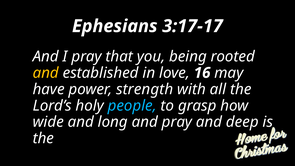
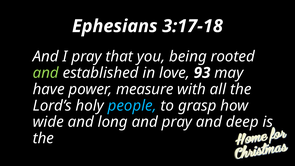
3:17-17: 3:17-17 -> 3:17-18 (192, 26)
and colour: yellow -> light green (46, 73)
16: 16 -> 93 (202, 73)
strength: strength -> measure (145, 89)
